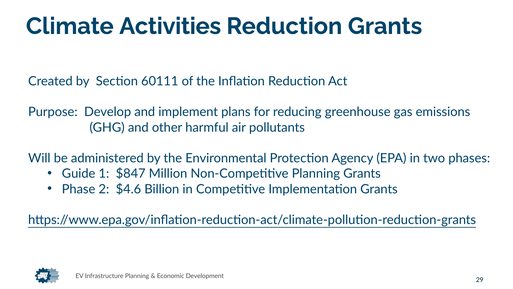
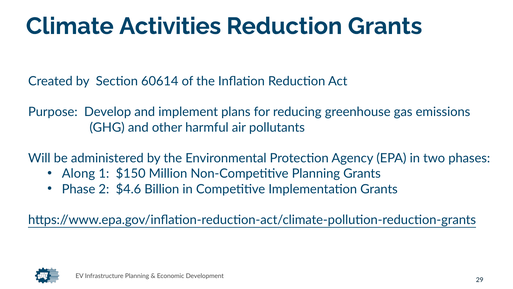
60111: 60111 -> 60614 (160, 81)
Guide: Guide -> Along (79, 173)
$847: $847 -> $150 (131, 173)
